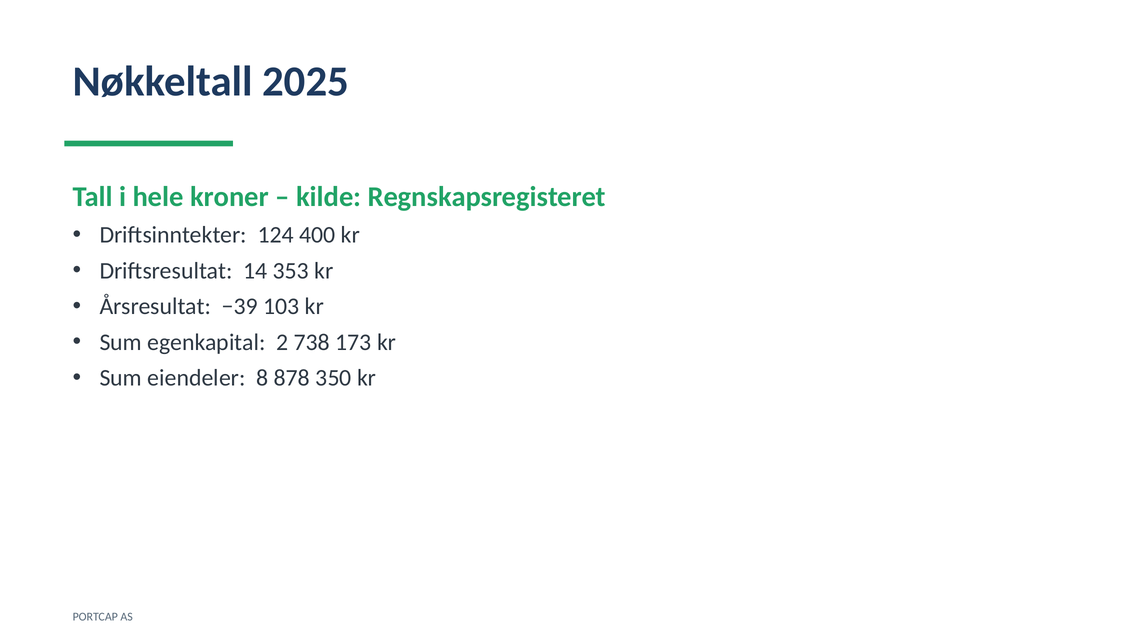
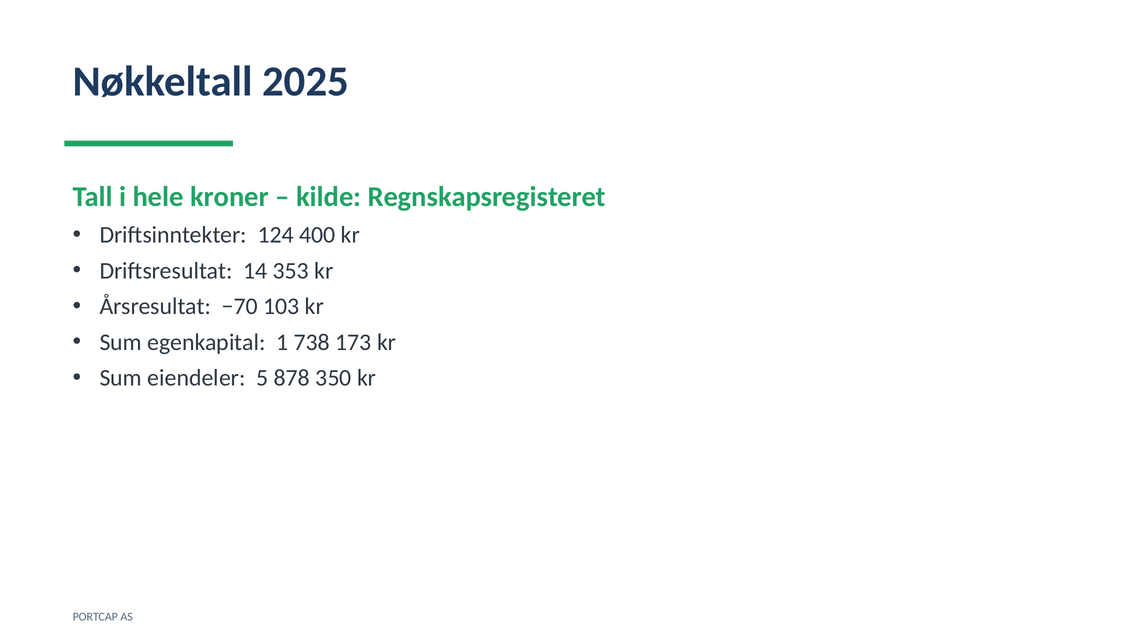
−39: −39 -> −70 (240, 307)
2: 2 -> 1 (282, 342)
8: 8 -> 5 (262, 378)
